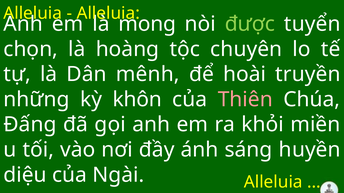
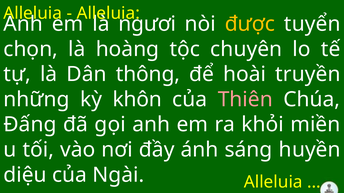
mong: mong -> ngươi (147, 24)
được colour: light green -> yellow (250, 24)
mênh: mênh -> thông (148, 74)
